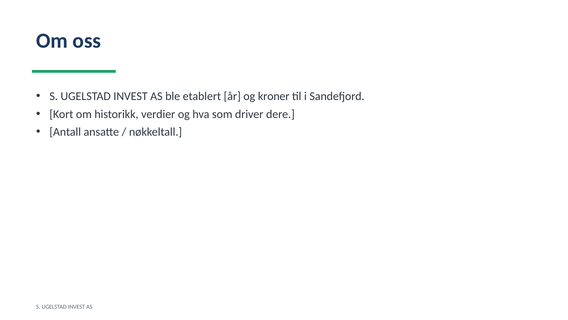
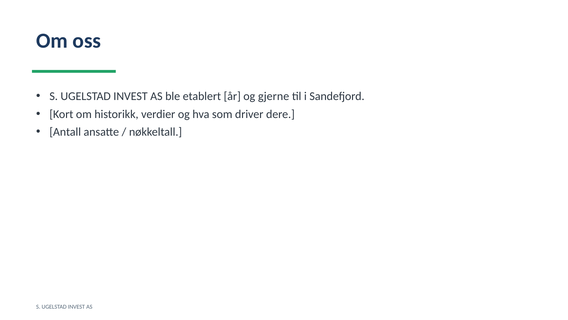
kroner: kroner -> gjerne (274, 96)
